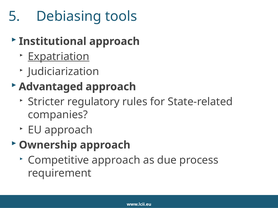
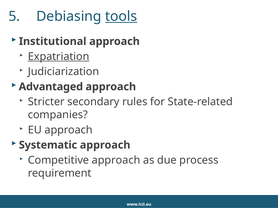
tools underline: none -> present (121, 16)
regulatory: regulatory -> secondary (93, 102)
Ownership: Ownership -> Systematic (48, 145)
